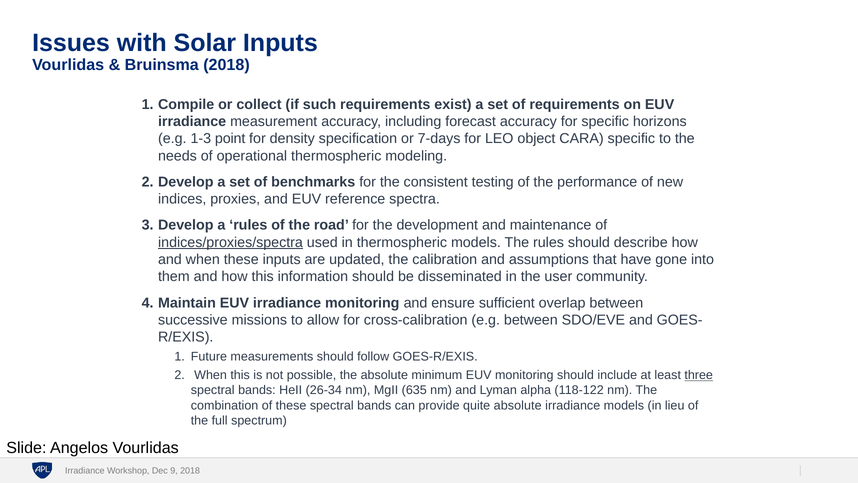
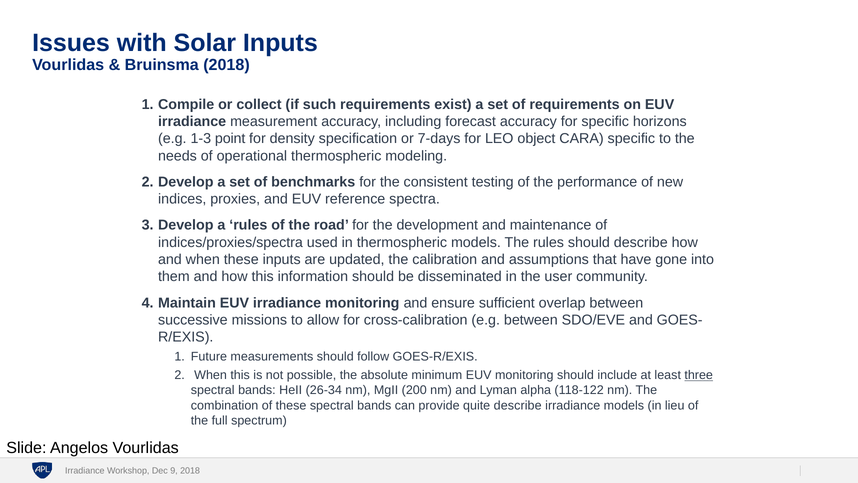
indices/proxies/spectra underline: present -> none (230, 242)
635: 635 -> 200 (414, 390)
quite absolute: absolute -> describe (518, 405)
